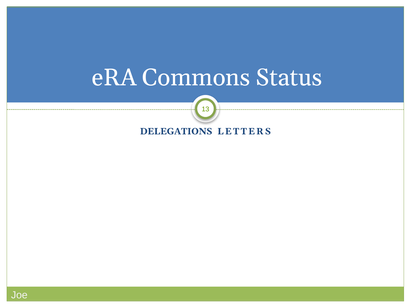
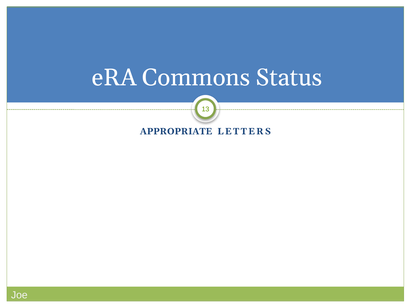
DELEGATIONS: DELEGATIONS -> APPROPRIATE (176, 131)
